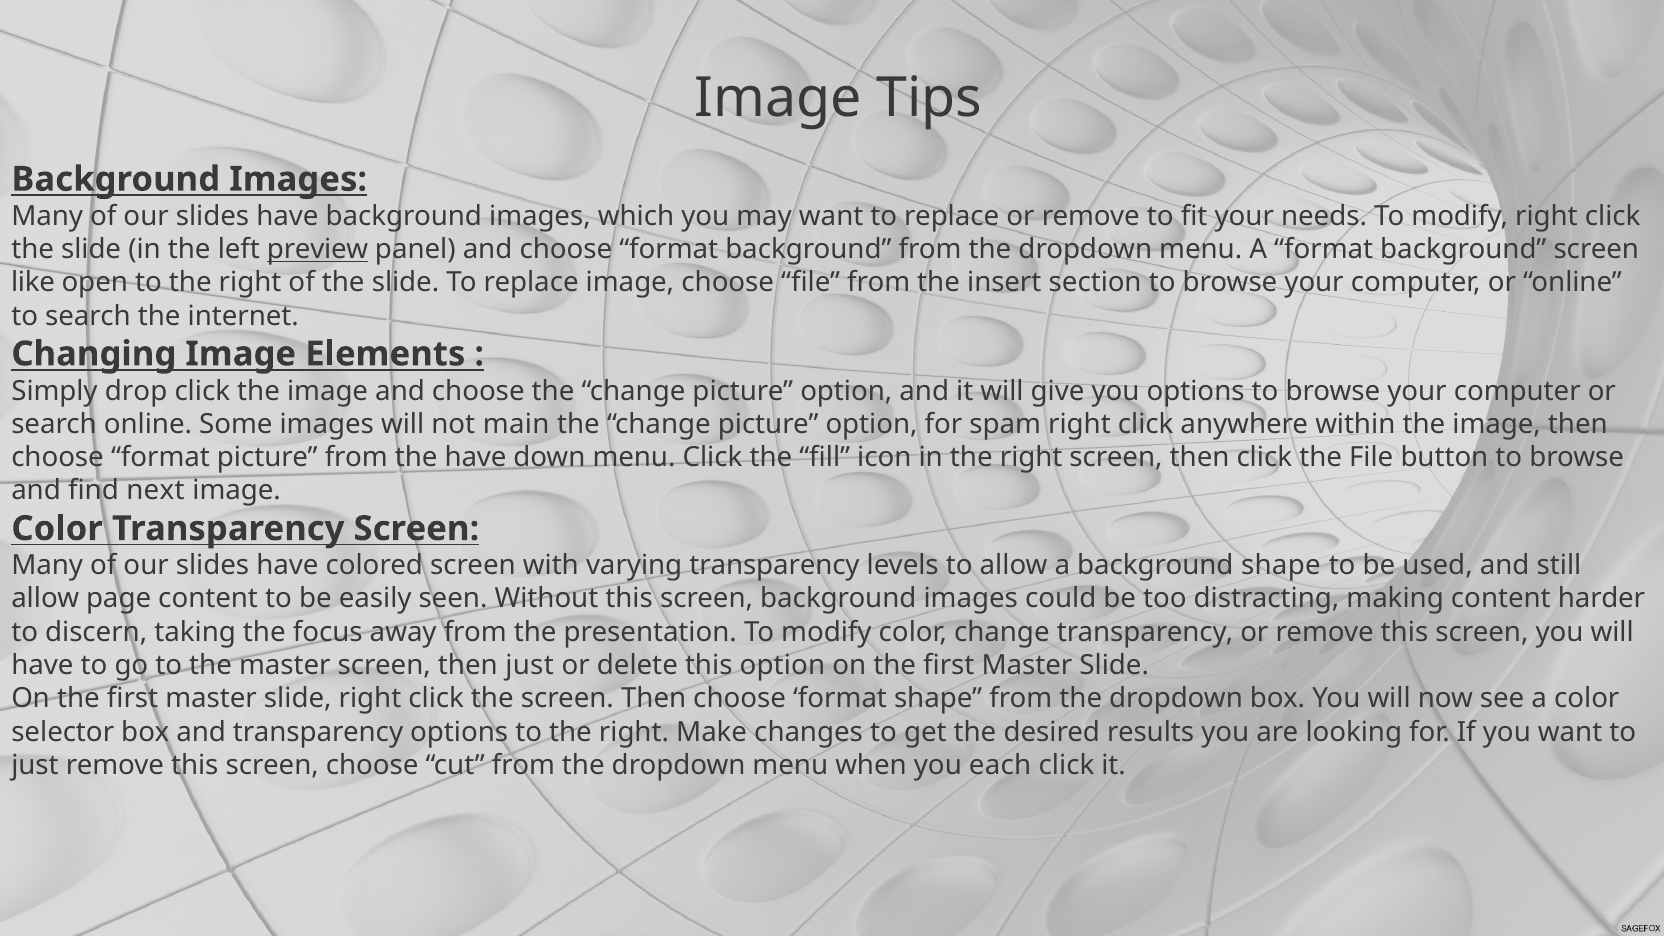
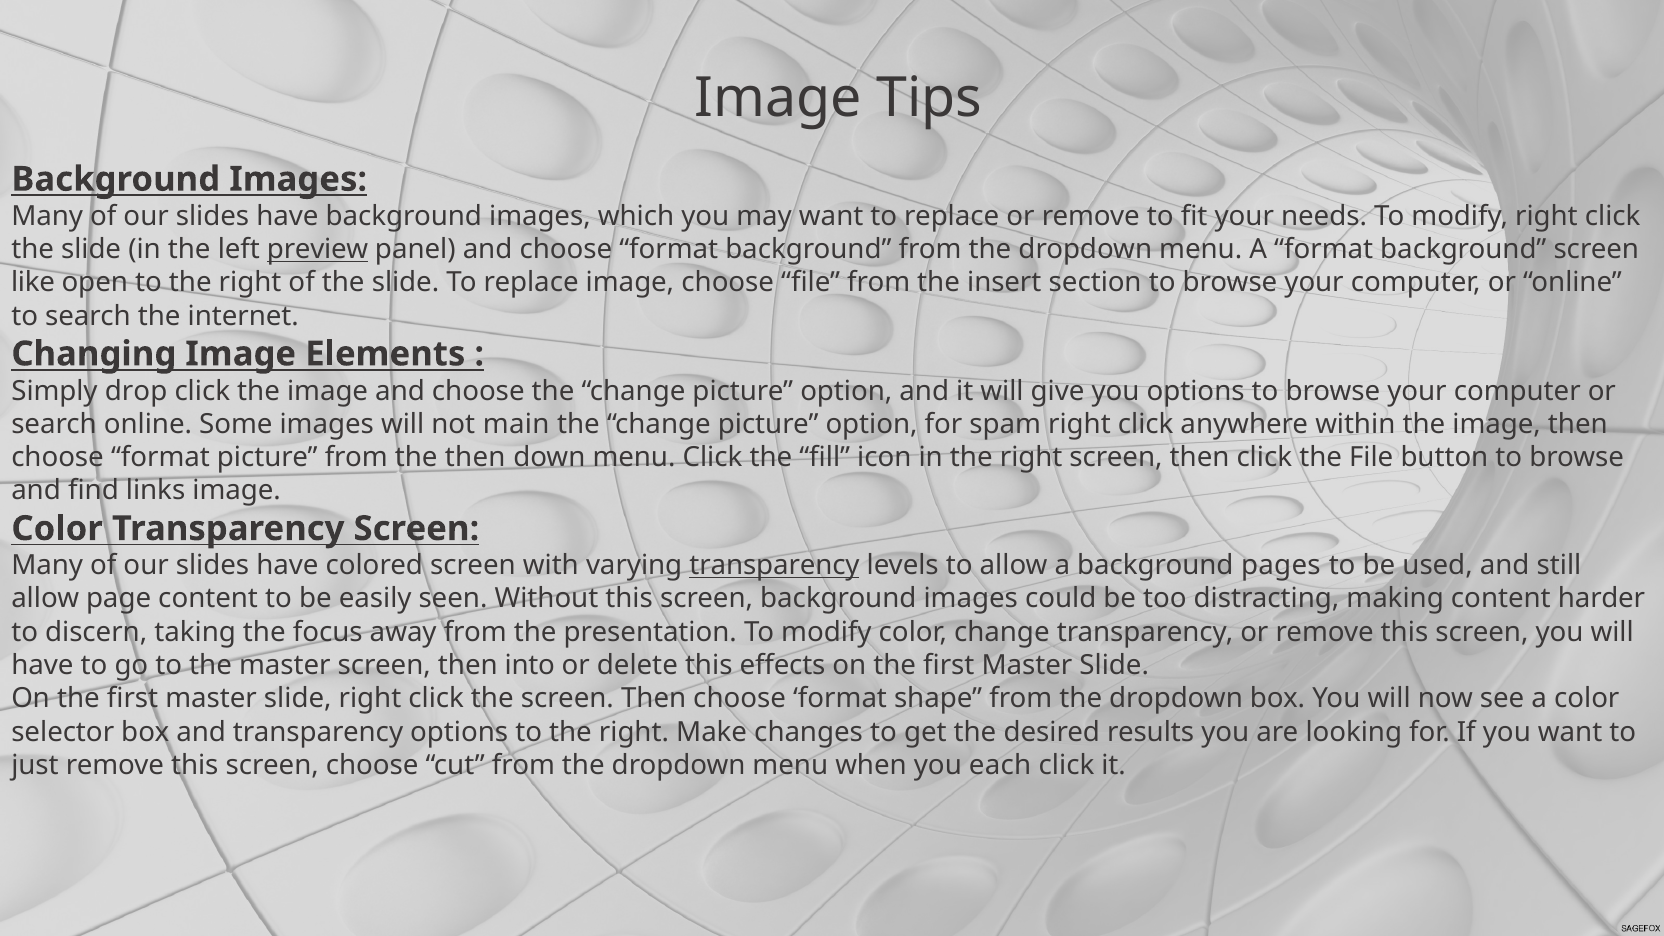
the have: have -> then (475, 457)
next: next -> links (156, 491)
transparency underline: none -> present (775, 566)
background shape: shape -> pages (1281, 566)
then just: just -> into (530, 665)
this option: option -> effects (783, 665)
